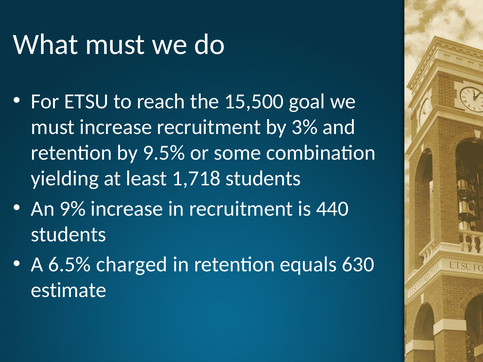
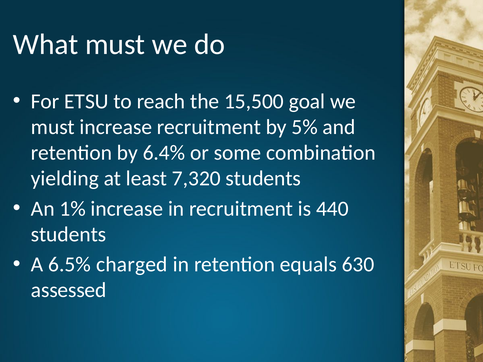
3%: 3% -> 5% (305, 127)
9.5%: 9.5% -> 6.4% (164, 153)
1,718: 1,718 -> 7,320 (196, 179)
9%: 9% -> 1% (73, 209)
estimate: estimate -> assessed (69, 290)
